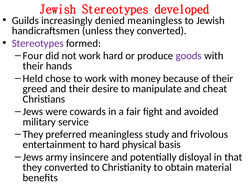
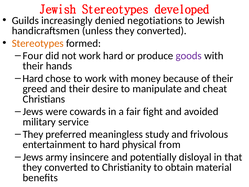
denied meaningless: meaningless -> negotiations (155, 20)
Stereotypes colour: purple -> orange (38, 43)
Held: Held -> Hard (33, 78)
basis: basis -> from (170, 144)
